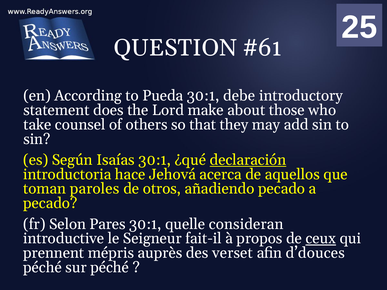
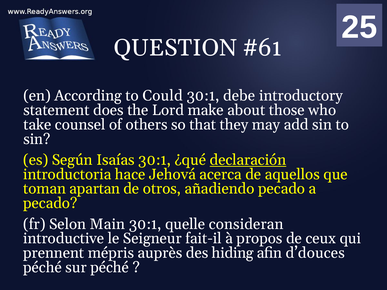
Pueda: Pueda -> Could (163, 96)
paroles: paroles -> apartan (95, 189)
Pares: Pares -> Main (107, 224)
ceux underline: present -> none (321, 239)
verset: verset -> hiding (233, 253)
